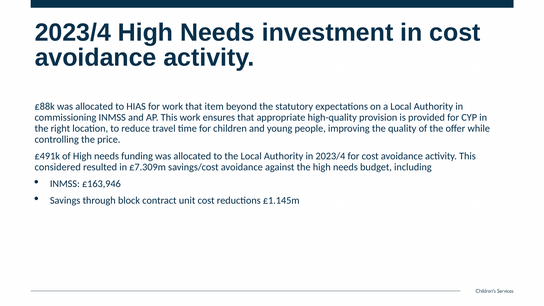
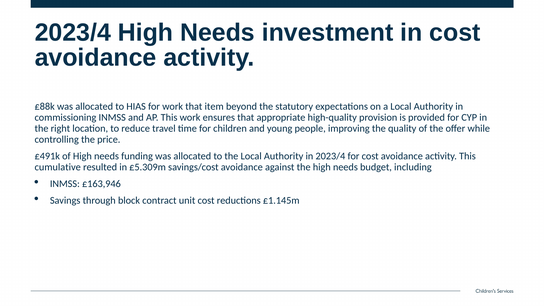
considered: considered -> cumulative (58, 167)
£7.309m: £7.309m -> £5.309m (148, 167)
